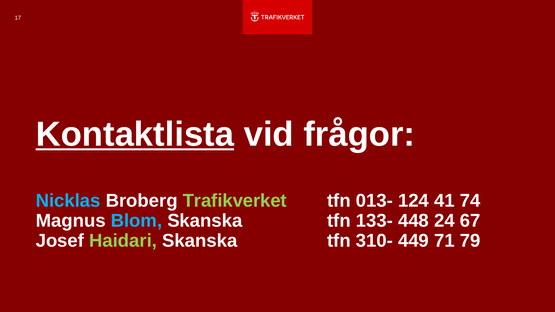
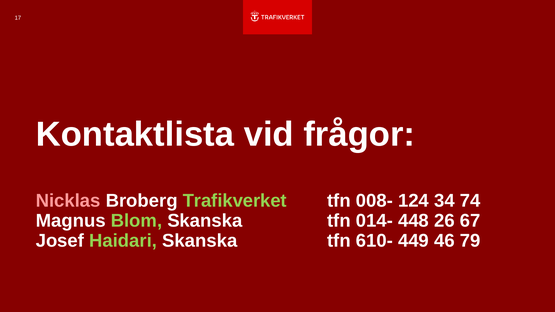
Kontaktlista underline: present -> none (135, 134)
Nicklas colour: light blue -> pink (68, 201)
013-: 013- -> 008- (374, 201)
41: 41 -> 34 (444, 201)
Blom colour: light blue -> light green (136, 221)
133-: 133- -> 014- (374, 221)
24: 24 -> 26 (444, 221)
310-: 310- -> 610- (374, 241)
71: 71 -> 46 (444, 241)
